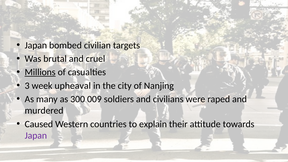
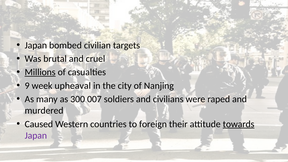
3: 3 -> 9 (27, 86)
009: 009 -> 007 (94, 99)
explain: explain -> foreign (153, 124)
towards underline: none -> present (239, 124)
